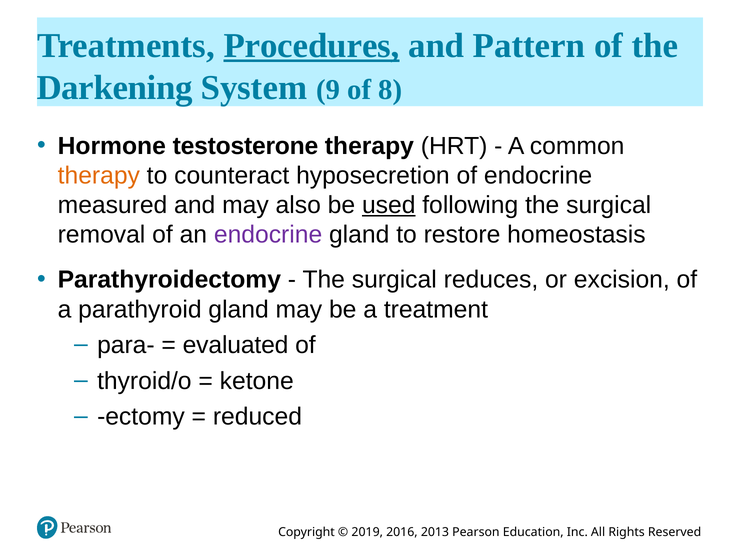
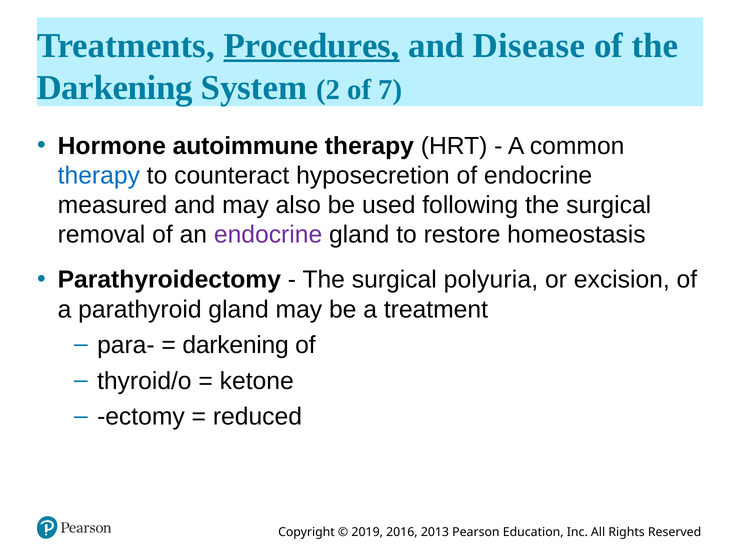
Pattern: Pattern -> Disease (529, 46)
9: 9 -> 2 (328, 90)
8: 8 -> 7 (390, 90)
testosterone: testosterone -> autoimmune (245, 146)
therapy colour: orange -> blue (99, 176)
used underline: present -> none (389, 205)
reduces: reduces -> polyuria (491, 280)
evaluated: evaluated -> darkening (236, 345)
